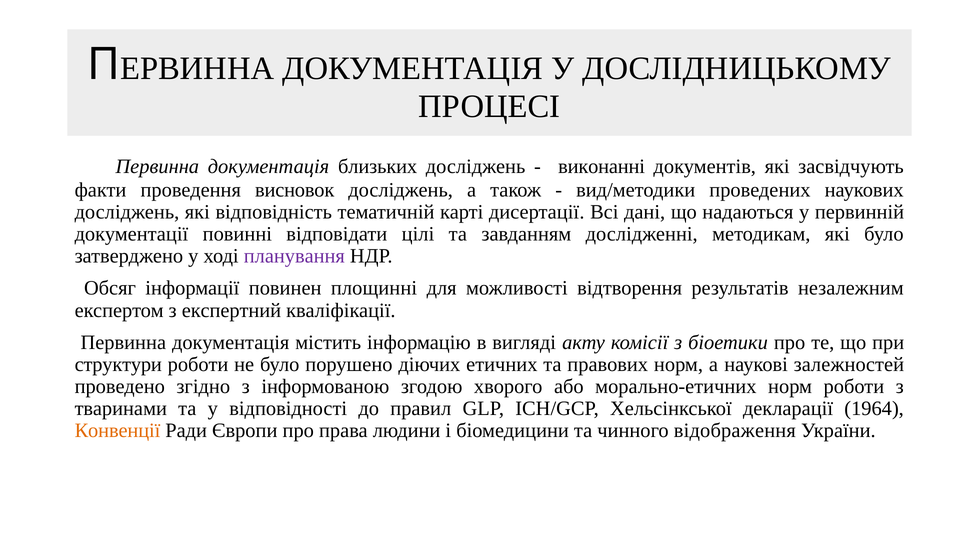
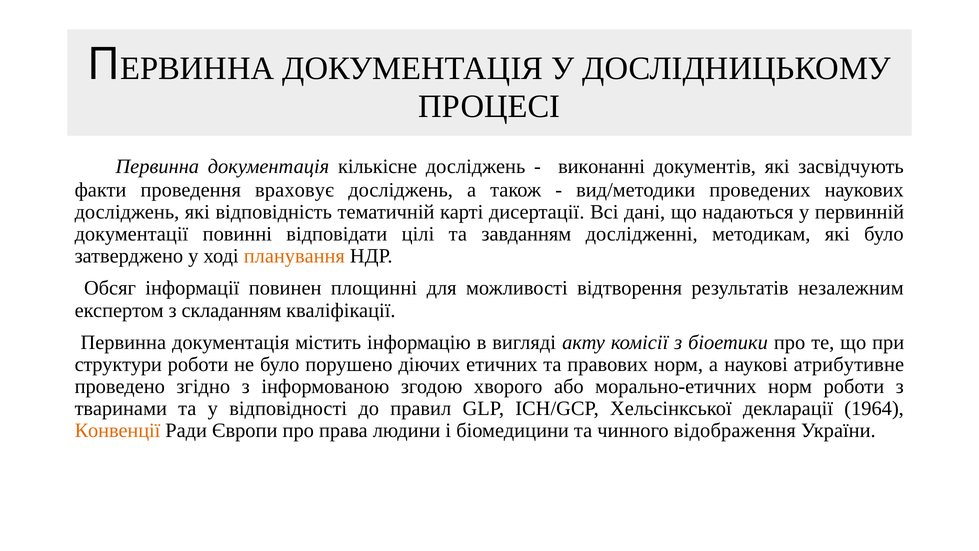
близьких: близьких -> кількісне (378, 166)
висновок: висновок -> враховує (295, 190)
планування colour: purple -> orange (294, 256)
експертний: експертний -> складанням (232, 310)
залежностей: залежностей -> атрибутивне (849, 364)
